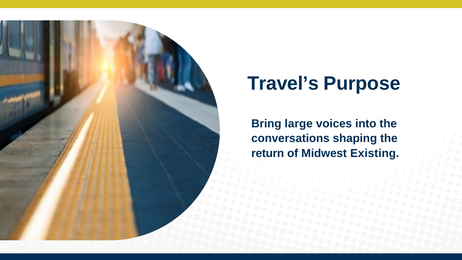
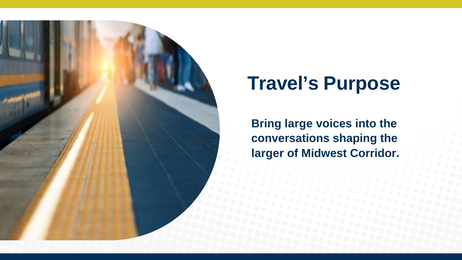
return: return -> larger (268, 153)
Existing: Existing -> Corridor (375, 153)
